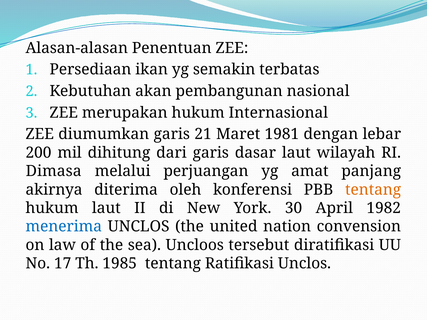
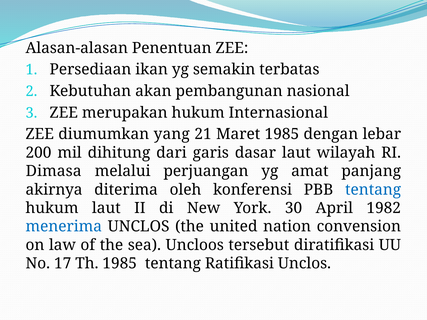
diumumkan garis: garis -> yang (172, 134)
Maret 1981: 1981 -> 1985 (282, 134)
tentang colour: orange -> blue (373, 190)
